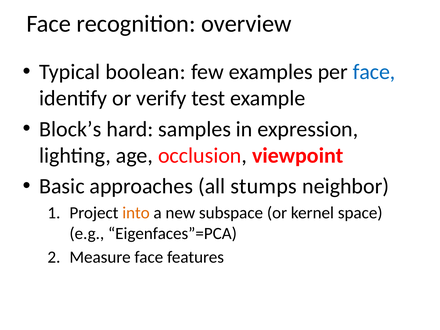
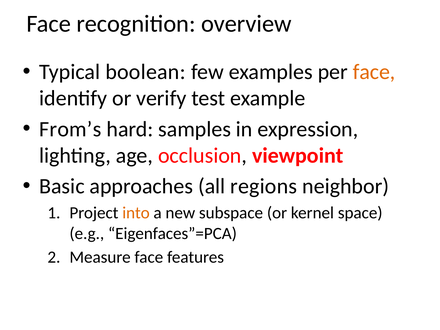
face colour: blue -> orange (374, 72)
Block’s: Block’s -> From’s (70, 129)
stumps: stumps -> regions (264, 186)
